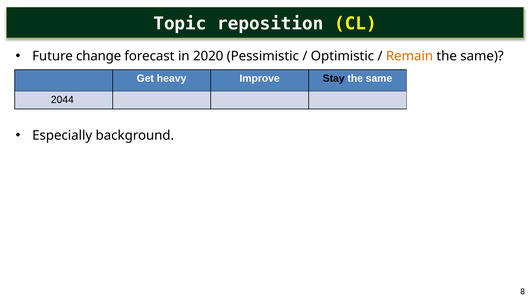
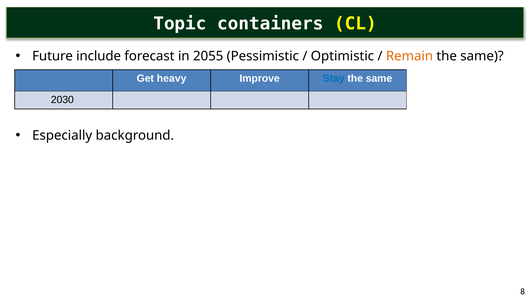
reposition: reposition -> containers (270, 24)
change: change -> include (99, 56)
2020: 2020 -> 2055 (208, 56)
Stay colour: black -> blue (334, 78)
2044: 2044 -> 2030 (62, 100)
